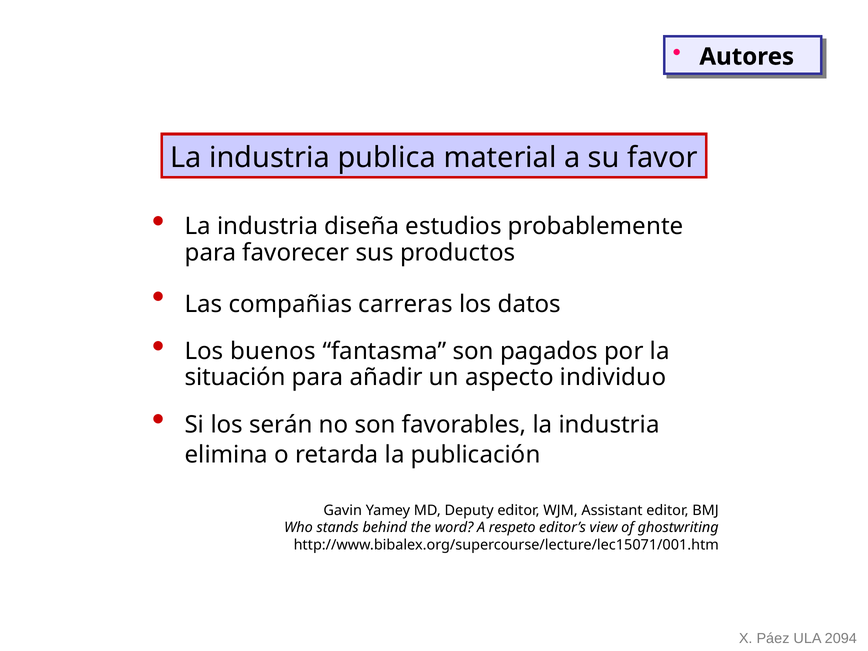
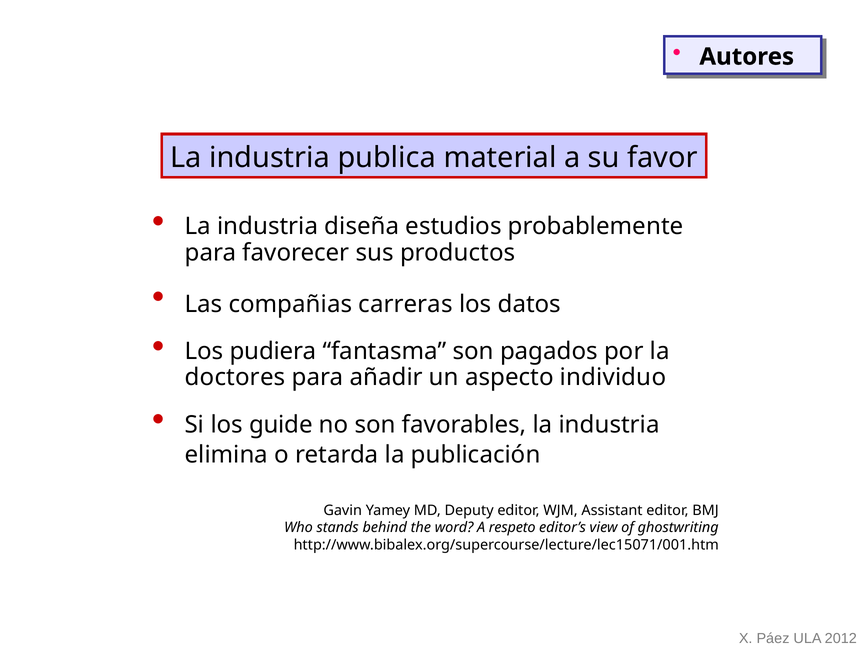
buenos: buenos -> pudiera (273, 351)
situación: situación -> doctores (235, 377)
serán: serán -> guide (281, 425)
2094: 2094 -> 2012 (841, 638)
